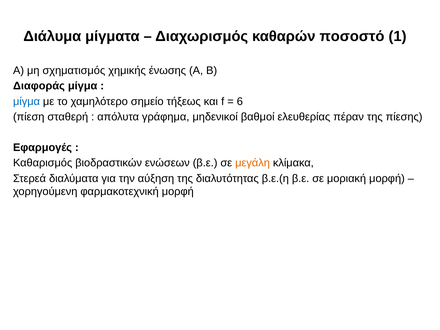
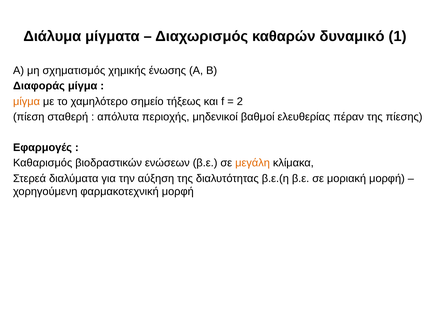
ποσοστό: ποσοστό -> δυναμικό (352, 36)
μίγμα colour: blue -> orange (27, 101)
6: 6 -> 2 (240, 101)
γράφημα: γράφημα -> περιοχής (166, 117)
